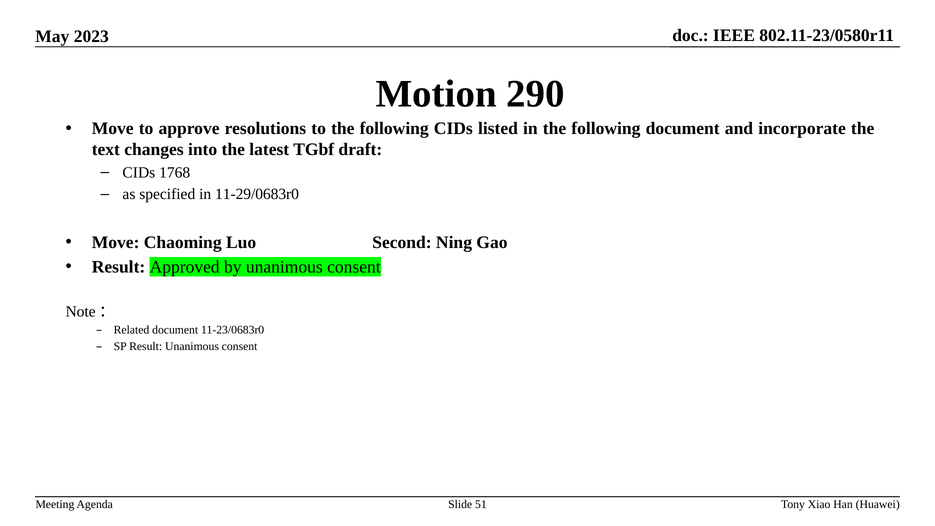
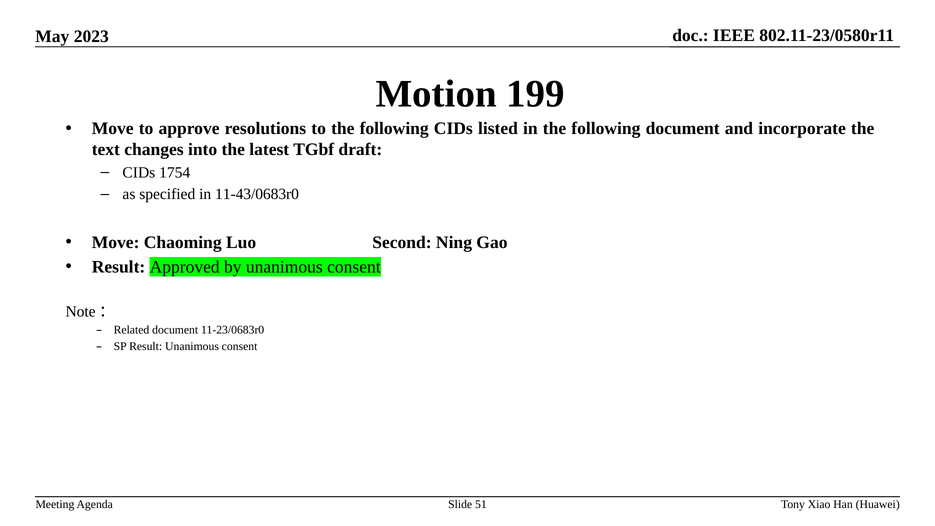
290: 290 -> 199 (536, 94)
1768: 1768 -> 1754 (175, 173)
11-29/0683r0: 11-29/0683r0 -> 11-43/0683r0 (257, 194)
